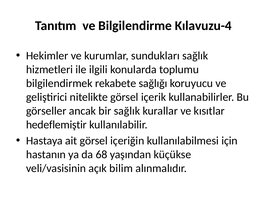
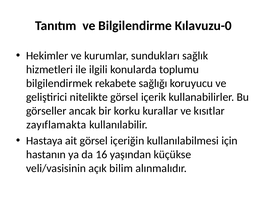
Kılavuzu-4: Kılavuzu-4 -> Kılavuzu-0 (203, 26)
bir sağlık: sağlık -> korku (127, 111)
hedeflemiştir: hedeflemiştir -> zayıflamakta (56, 125)
68: 68 -> 16 (101, 155)
